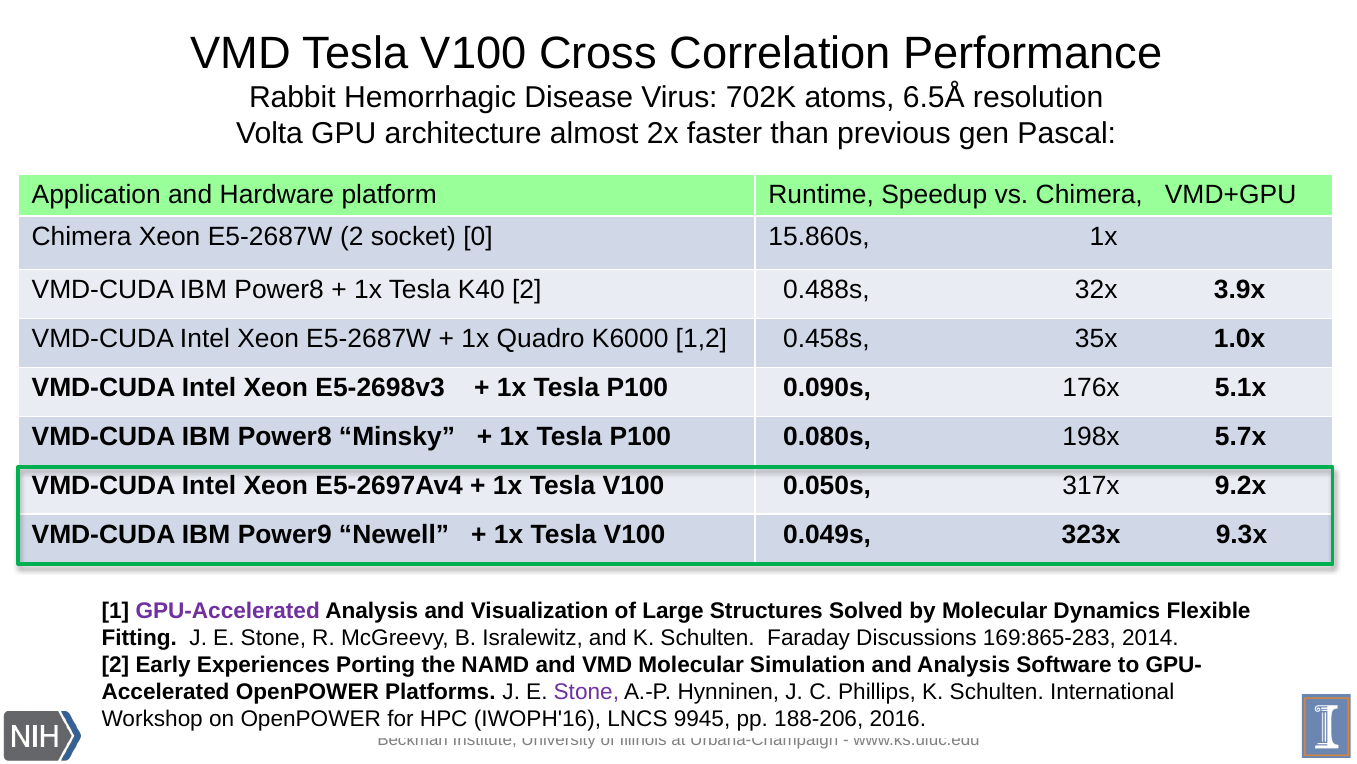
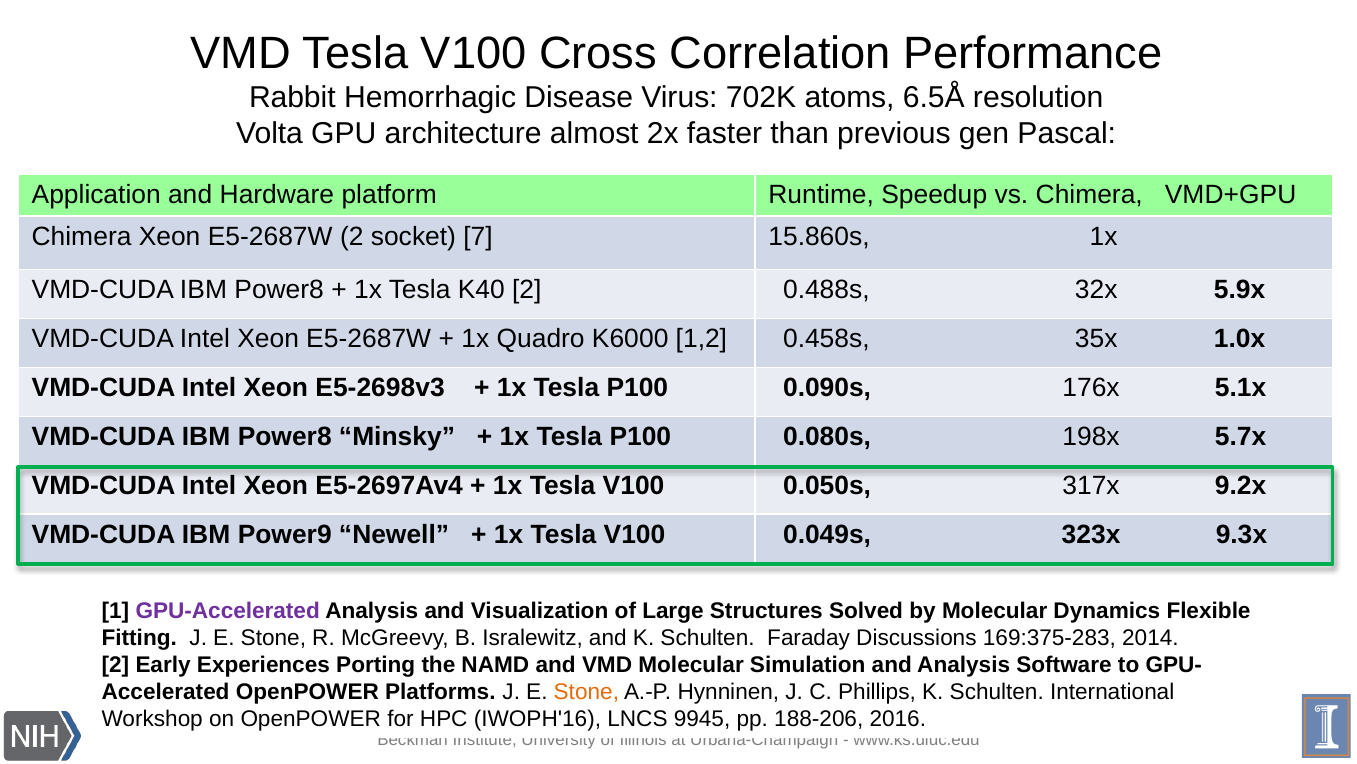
0: 0 -> 7 (478, 236)
3.9x: 3.9x -> 5.9x (1240, 290)
169:865-283: 169:865-283 -> 169:375-283 (1049, 637)
Stone colour: purple -> orange (586, 692)
